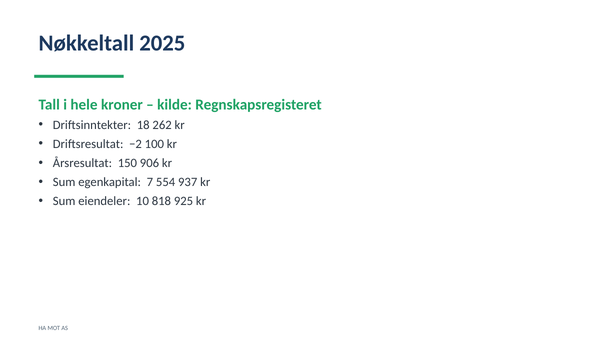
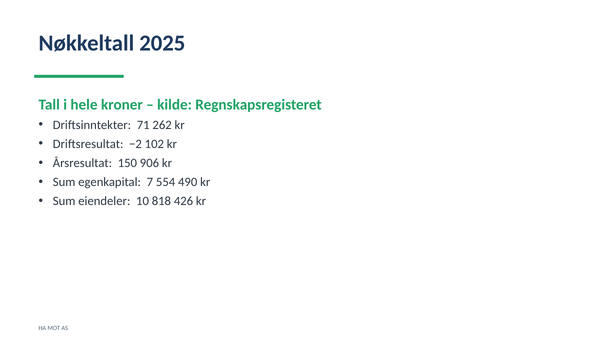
18: 18 -> 71 (143, 125)
100: 100 -> 102 (154, 144)
937: 937 -> 490 (188, 182)
925: 925 -> 426 (184, 201)
